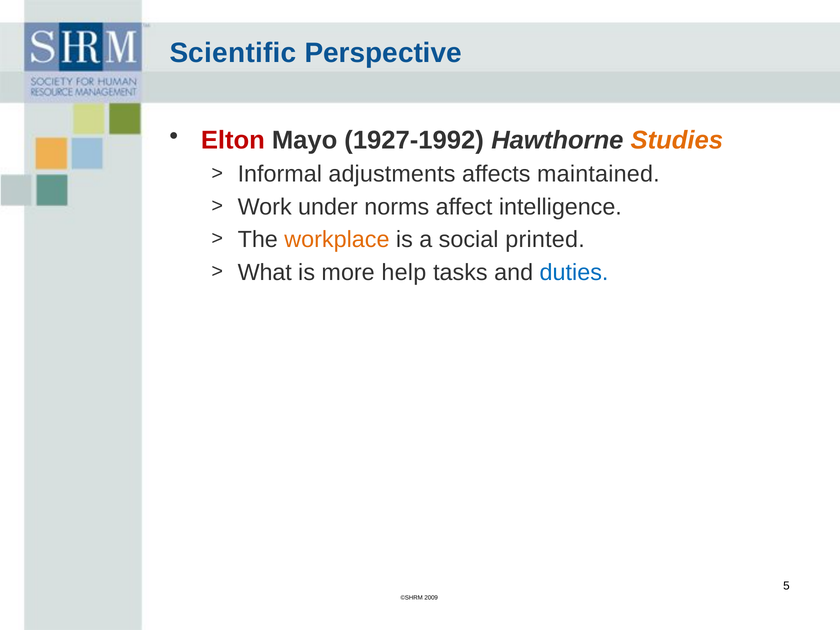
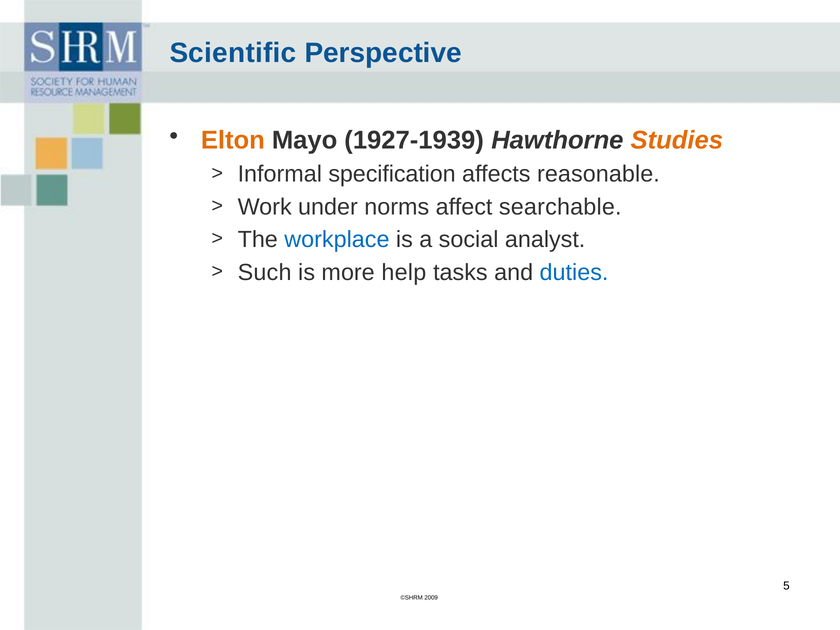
Elton colour: red -> orange (233, 140)
1927-1992: 1927-1992 -> 1927-1939 (414, 140)
adjustments: adjustments -> specification (392, 174)
maintained: maintained -> reasonable (598, 174)
intelligence: intelligence -> searchable (560, 207)
workplace colour: orange -> blue (337, 240)
printed: printed -> analyst (545, 240)
What: What -> Such (265, 272)
